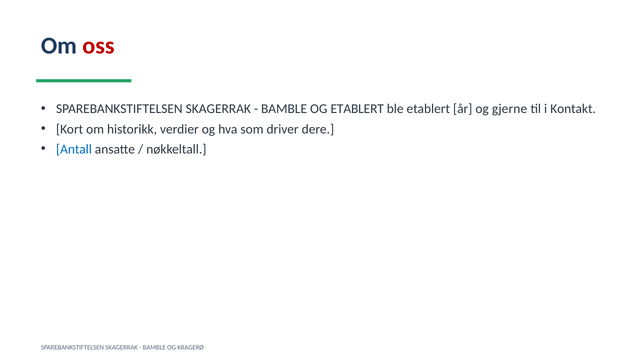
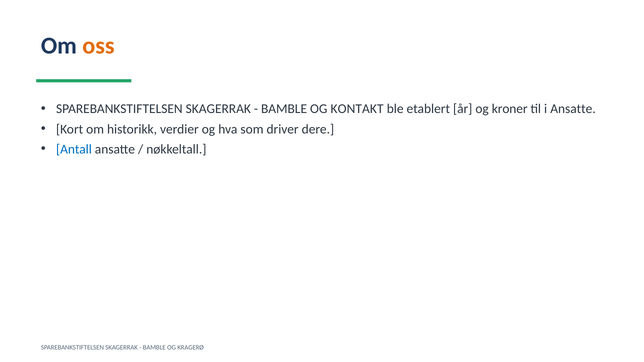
oss colour: red -> orange (98, 46)
OG ETABLERT: ETABLERT -> KONTAKT (357, 109)
gjerne: gjerne -> kroner (510, 109)
i Kontakt: Kontakt -> Ansatte (573, 109)
